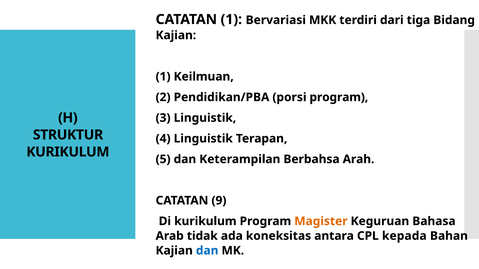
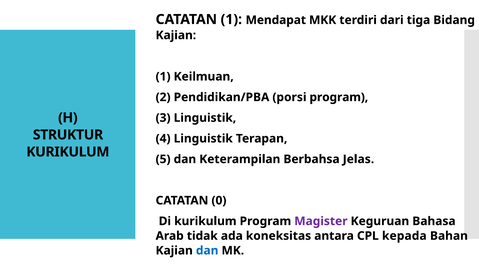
Bervariasi: Bervariasi -> Mendapat (276, 20)
Arah: Arah -> Jelas (358, 159)
9: 9 -> 0 (219, 201)
Magister colour: orange -> purple (321, 222)
